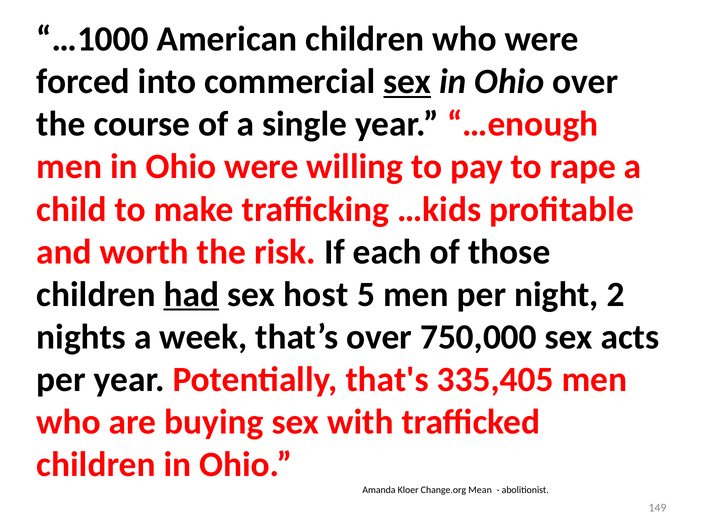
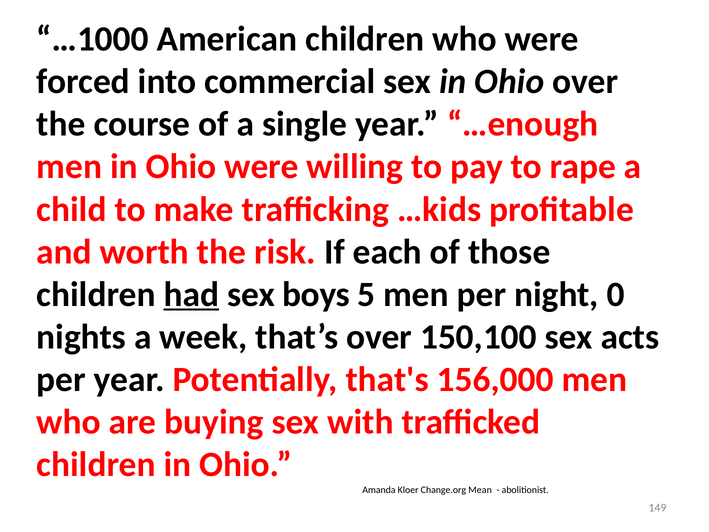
sex underline: present -> none (407, 82)
host: host -> boys (316, 294)
2: 2 -> 0 (616, 294)
750,000: 750,000 -> 150,100 (478, 337)
335,405: 335,405 -> 156,000 (495, 379)
